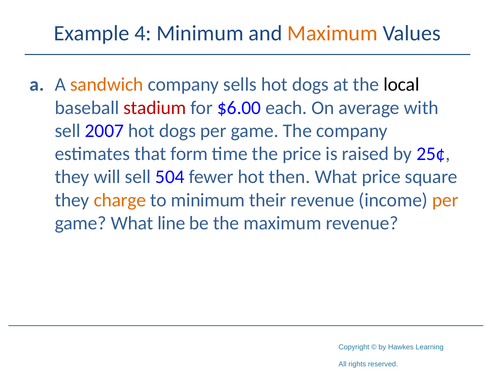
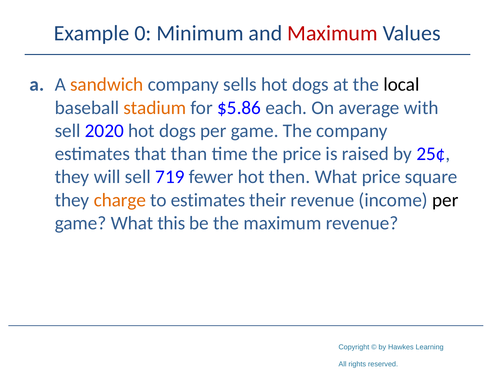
4: 4 -> 0 (143, 33)
Maximum colour: orange -> red (333, 33)
stadium colour: red -> orange (155, 108)
$6.00: $6.00 -> $5.86 (239, 108)
2007: 2007 -> 2020 (104, 131)
form: form -> than (189, 154)
504: 504 -> 719 (170, 177)
to minimum: minimum -> estimates (208, 200)
per colour: orange -> black (445, 200)
line: line -> this (171, 223)
